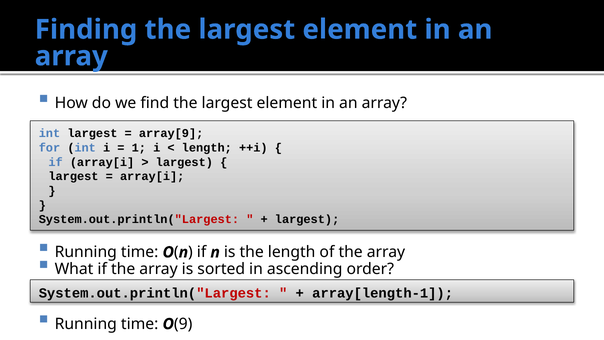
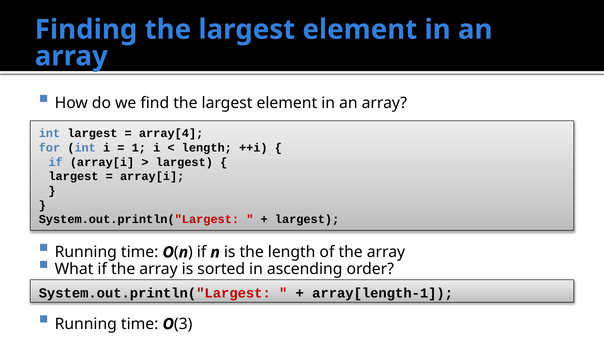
array[9: array[9 -> array[4 (171, 133)
9: 9 -> 3 (183, 324)
